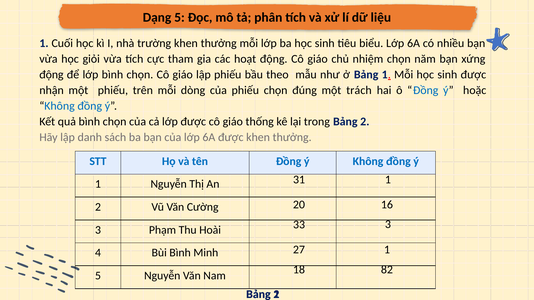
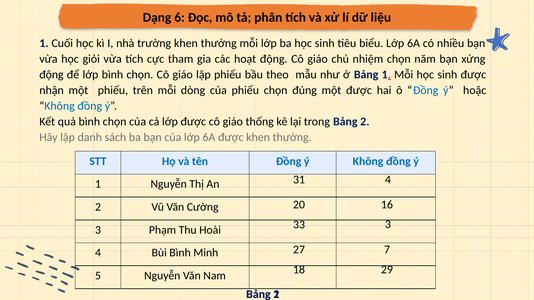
Dạng 5: 5 -> 6 (179, 18)
một trách: trách -> được (359, 90)
31 1: 1 -> 4 (388, 180)
27 1: 1 -> 7 (387, 250)
82: 82 -> 29 (387, 270)
